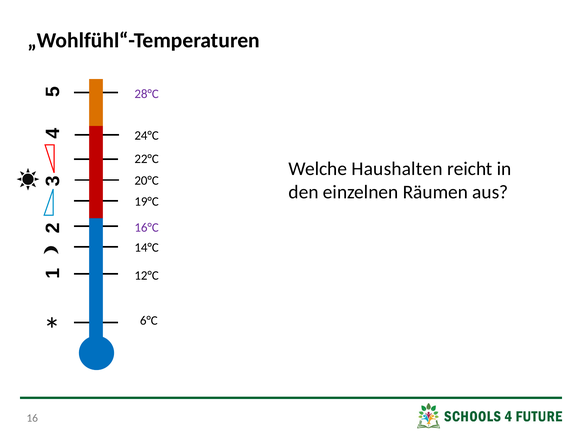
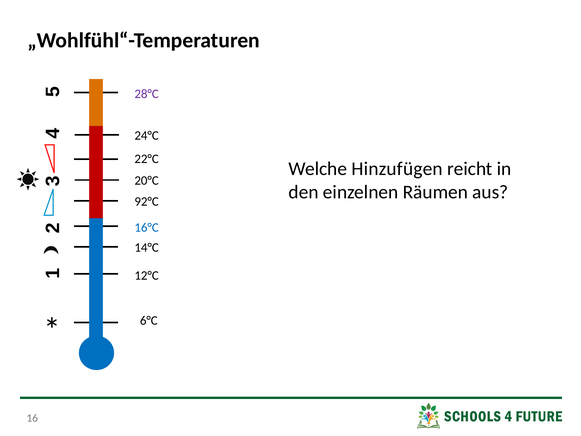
Haushalten: Haushalten -> Hinzufügen (397, 169)
19°C: 19°C -> 92°C (147, 201)
16°C colour: purple -> blue (147, 227)
